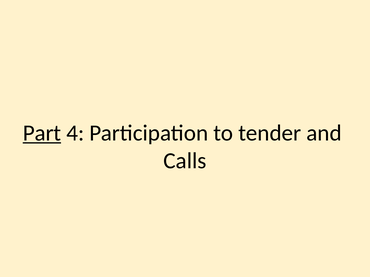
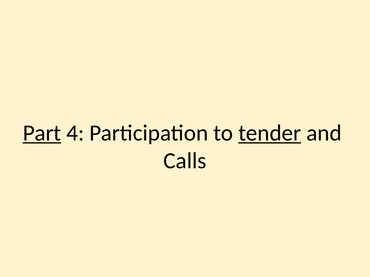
tender underline: none -> present (270, 133)
